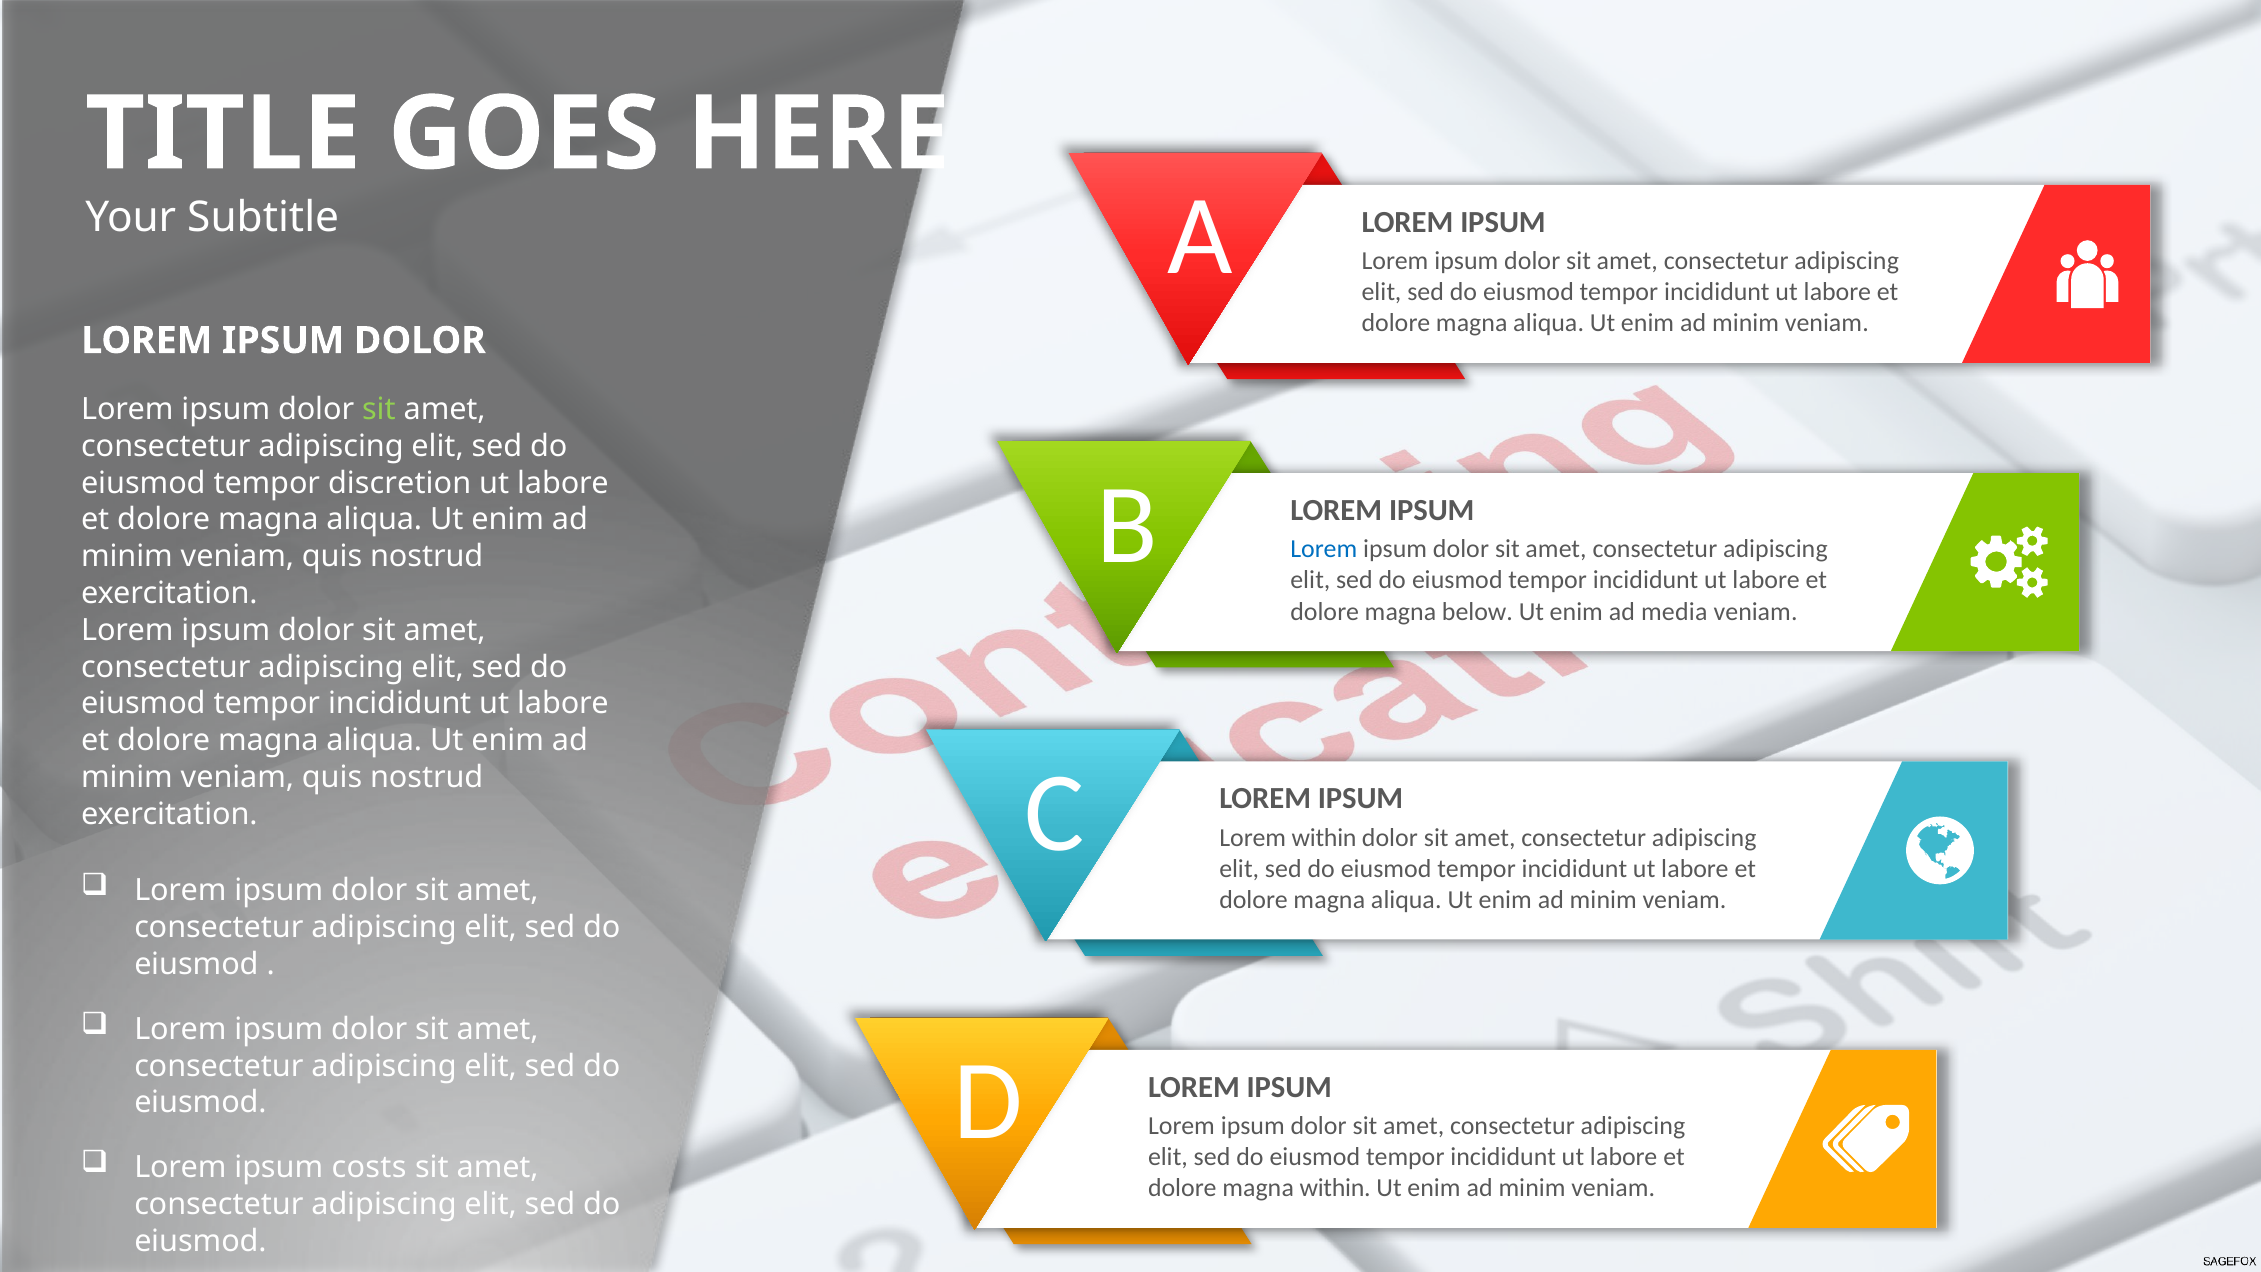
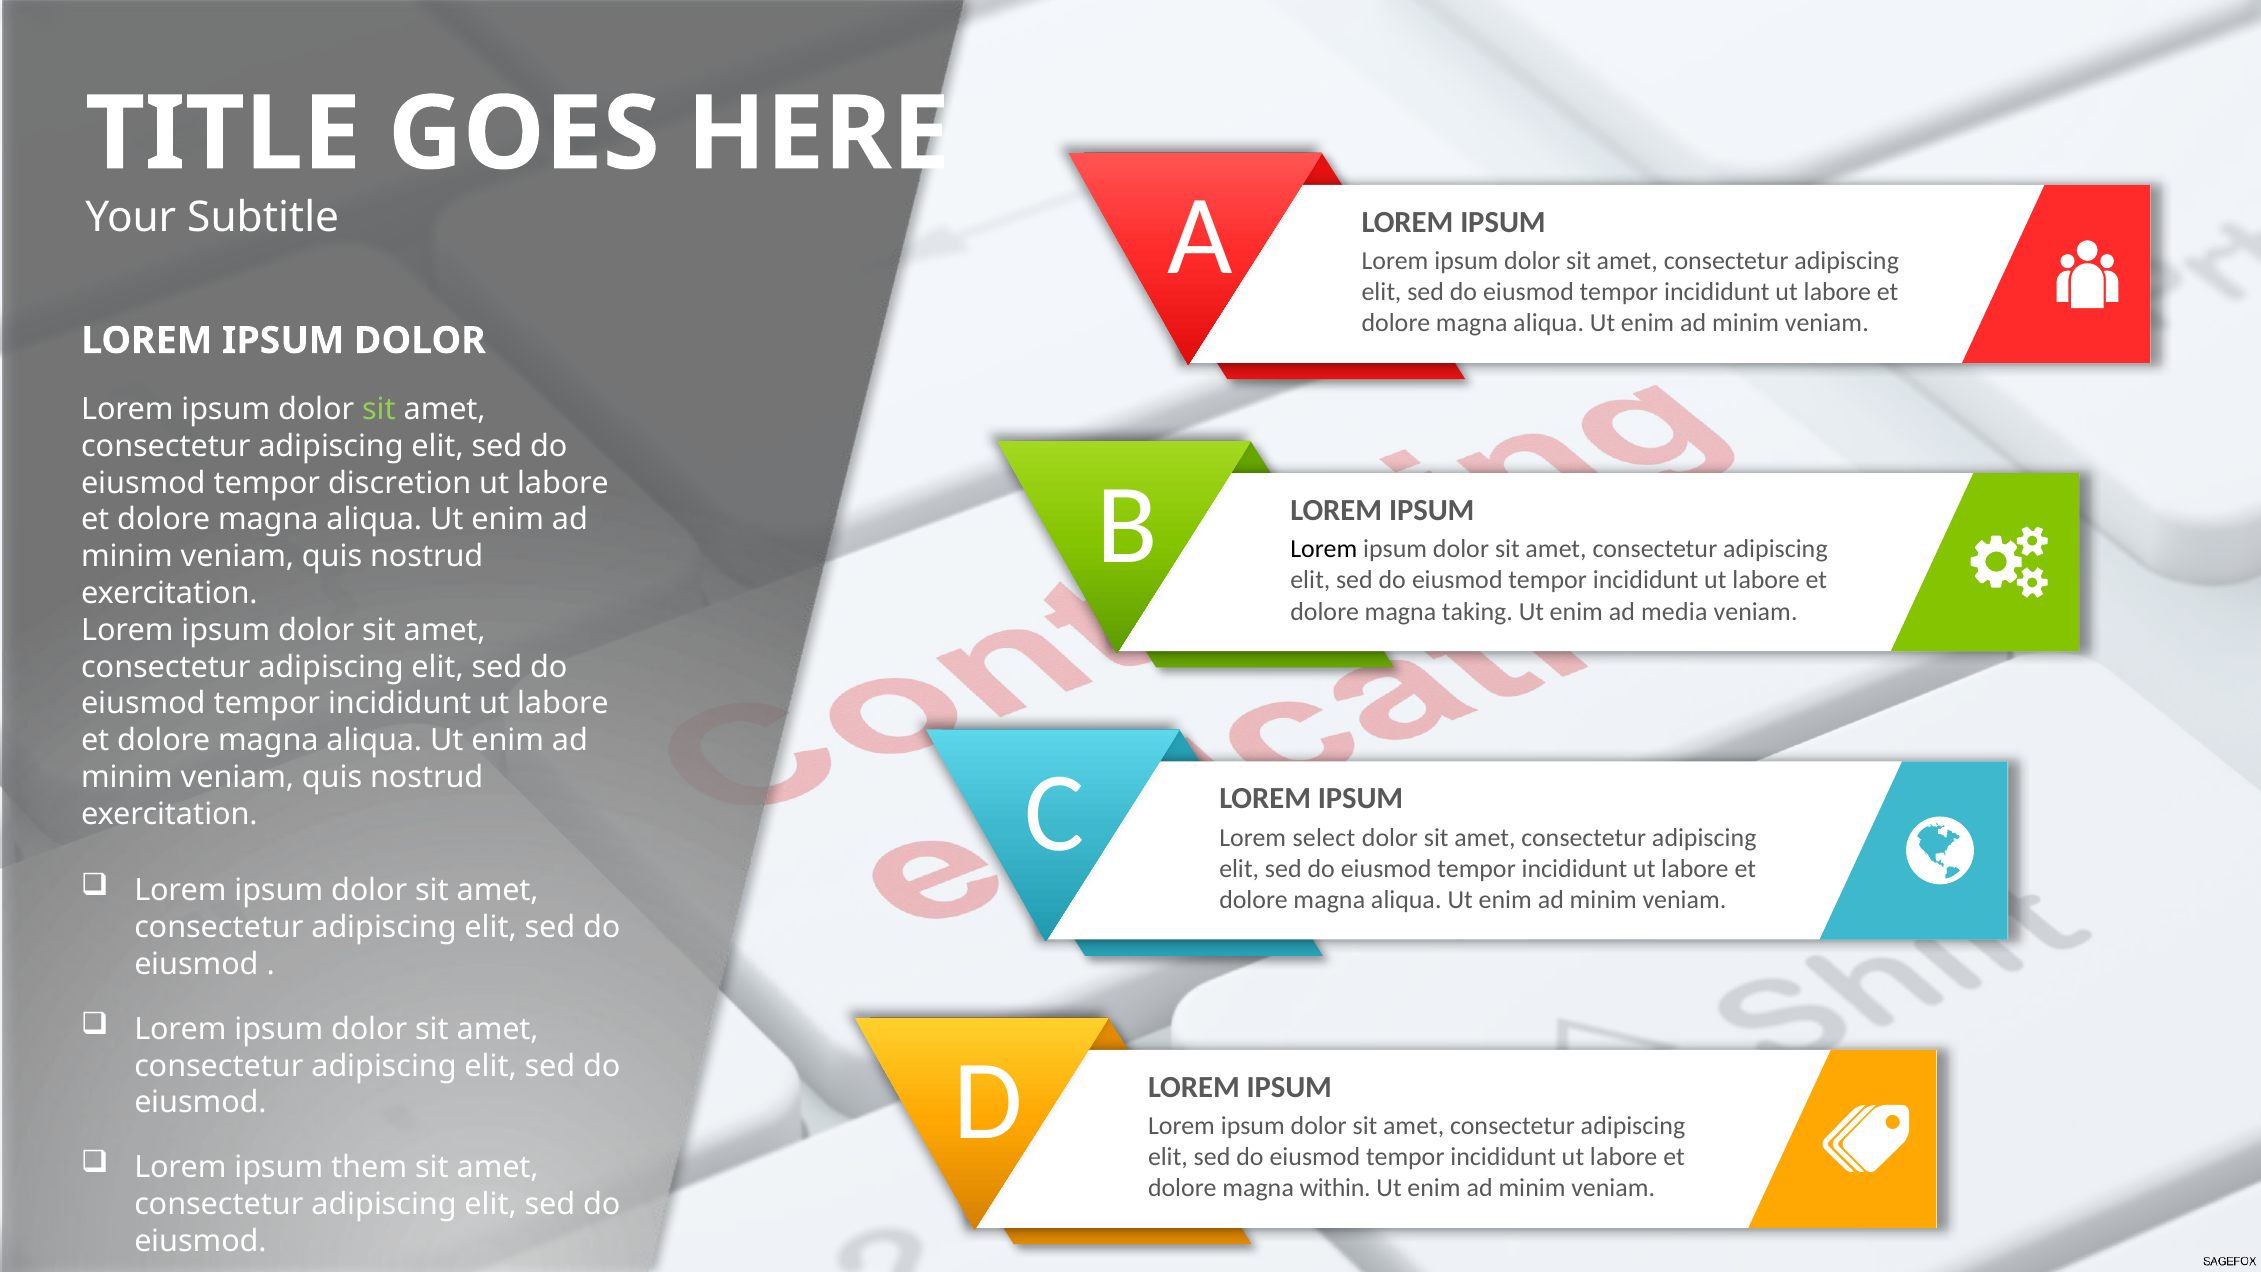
Lorem colour: blue -> black (1324, 549)
below: below -> taking (1477, 611)
Lorem within: within -> select (1324, 838)
costs: costs -> them (369, 1168)
